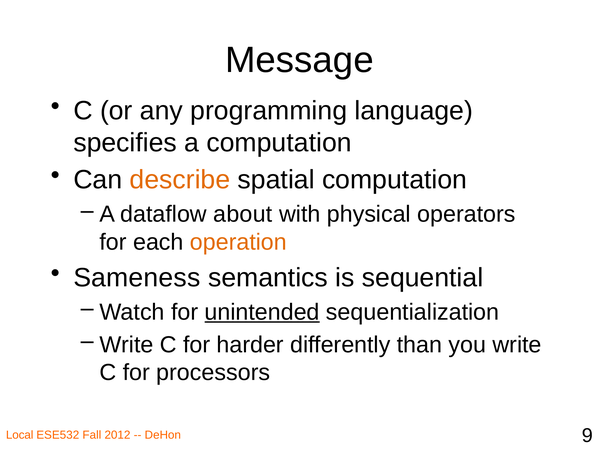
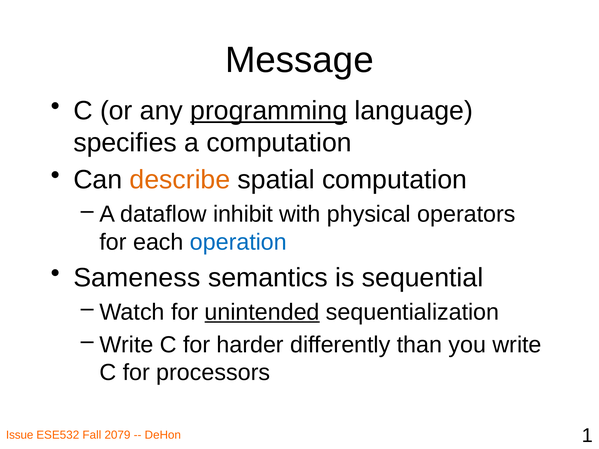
programming underline: none -> present (269, 111)
about: about -> inhibit (243, 214)
operation colour: orange -> blue (238, 242)
Local: Local -> Issue (20, 435)
2012: 2012 -> 2079 (117, 435)
9: 9 -> 1 (587, 436)
